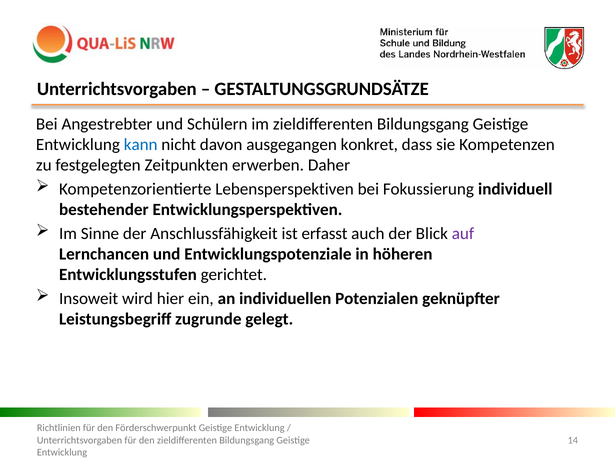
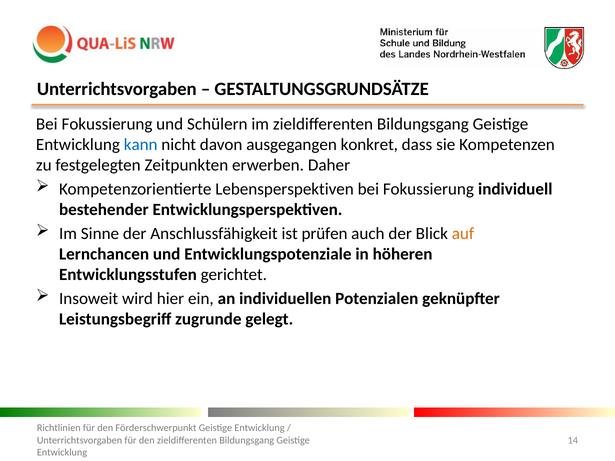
Angestrebter: Angestrebter -> Fokussierung (107, 124)
erfasst: erfasst -> prüfen (325, 234)
auf colour: purple -> orange (463, 234)
